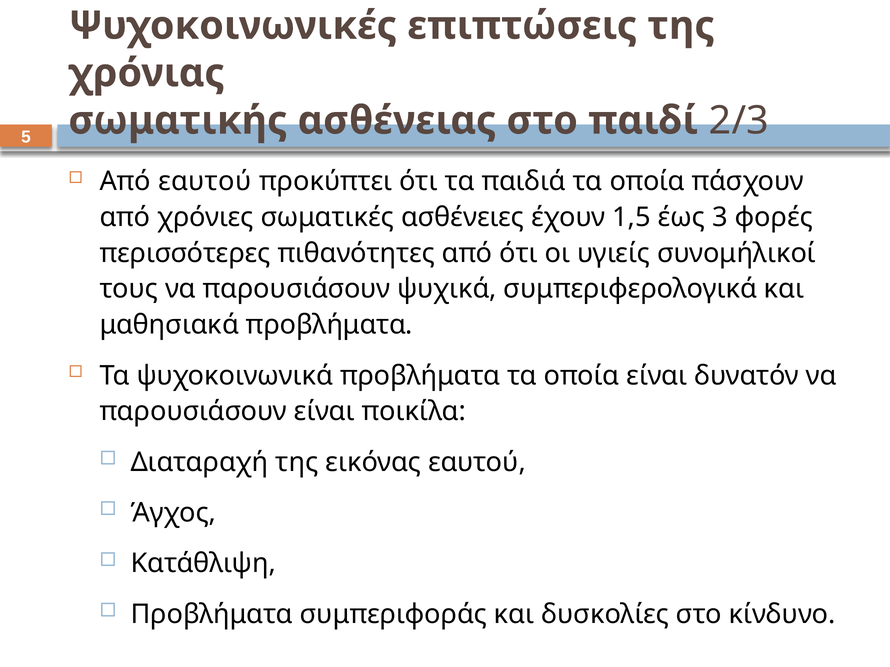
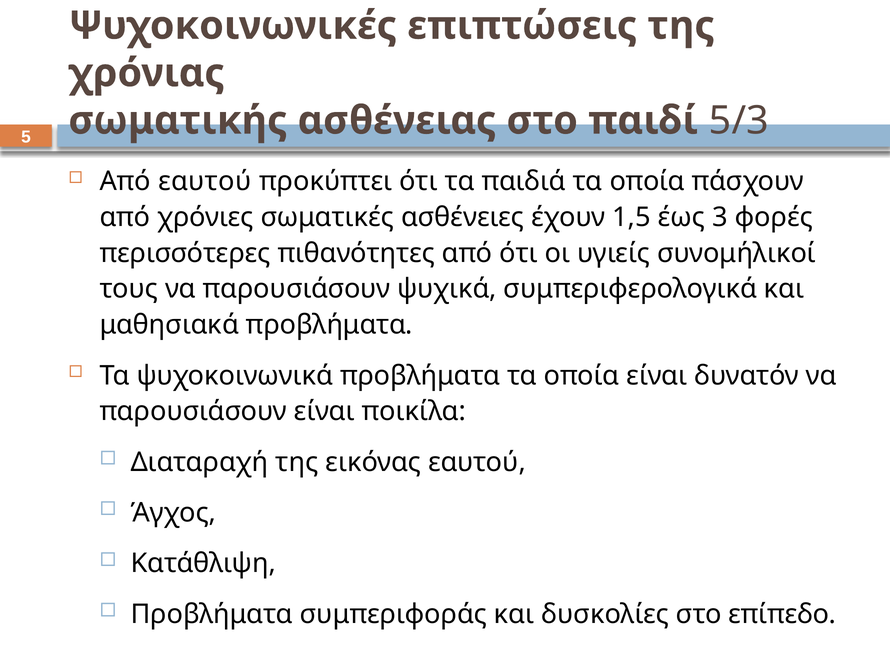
2/3: 2/3 -> 5/3 (739, 121)
κίνδυνο: κίνδυνο -> επίπεδο (782, 615)
